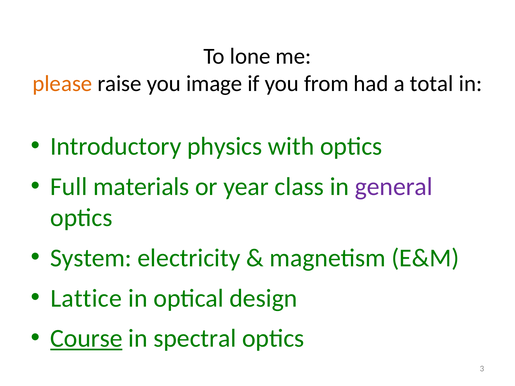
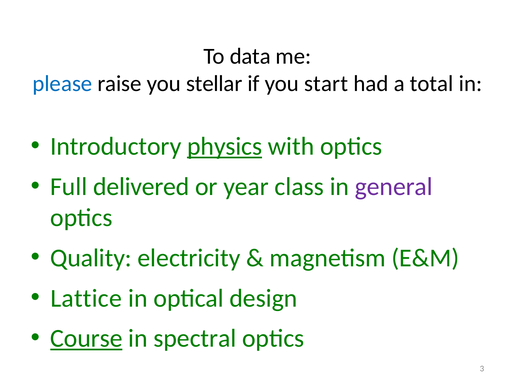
lone: lone -> data (250, 56)
please colour: orange -> blue (62, 84)
image: image -> stellar (214, 84)
from: from -> start (326, 84)
physics underline: none -> present (225, 146)
materials: materials -> delivered (141, 187)
System: System -> Quality (91, 258)
